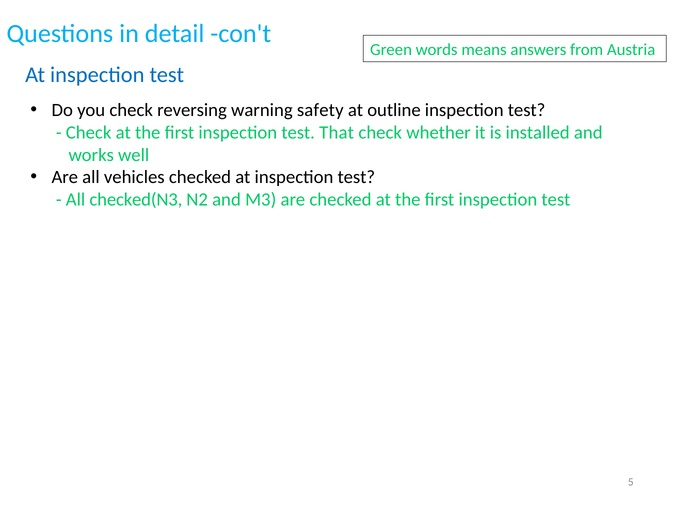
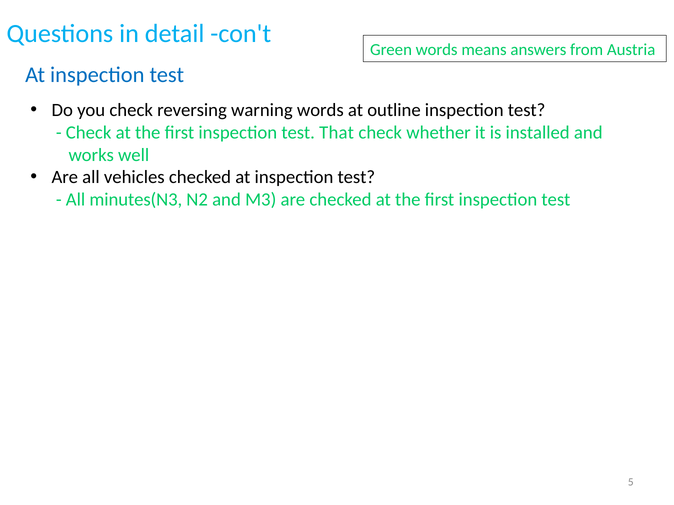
warning safety: safety -> words (320, 110)
checked(N3: checked(N3 -> minutes(N3 (136, 200)
